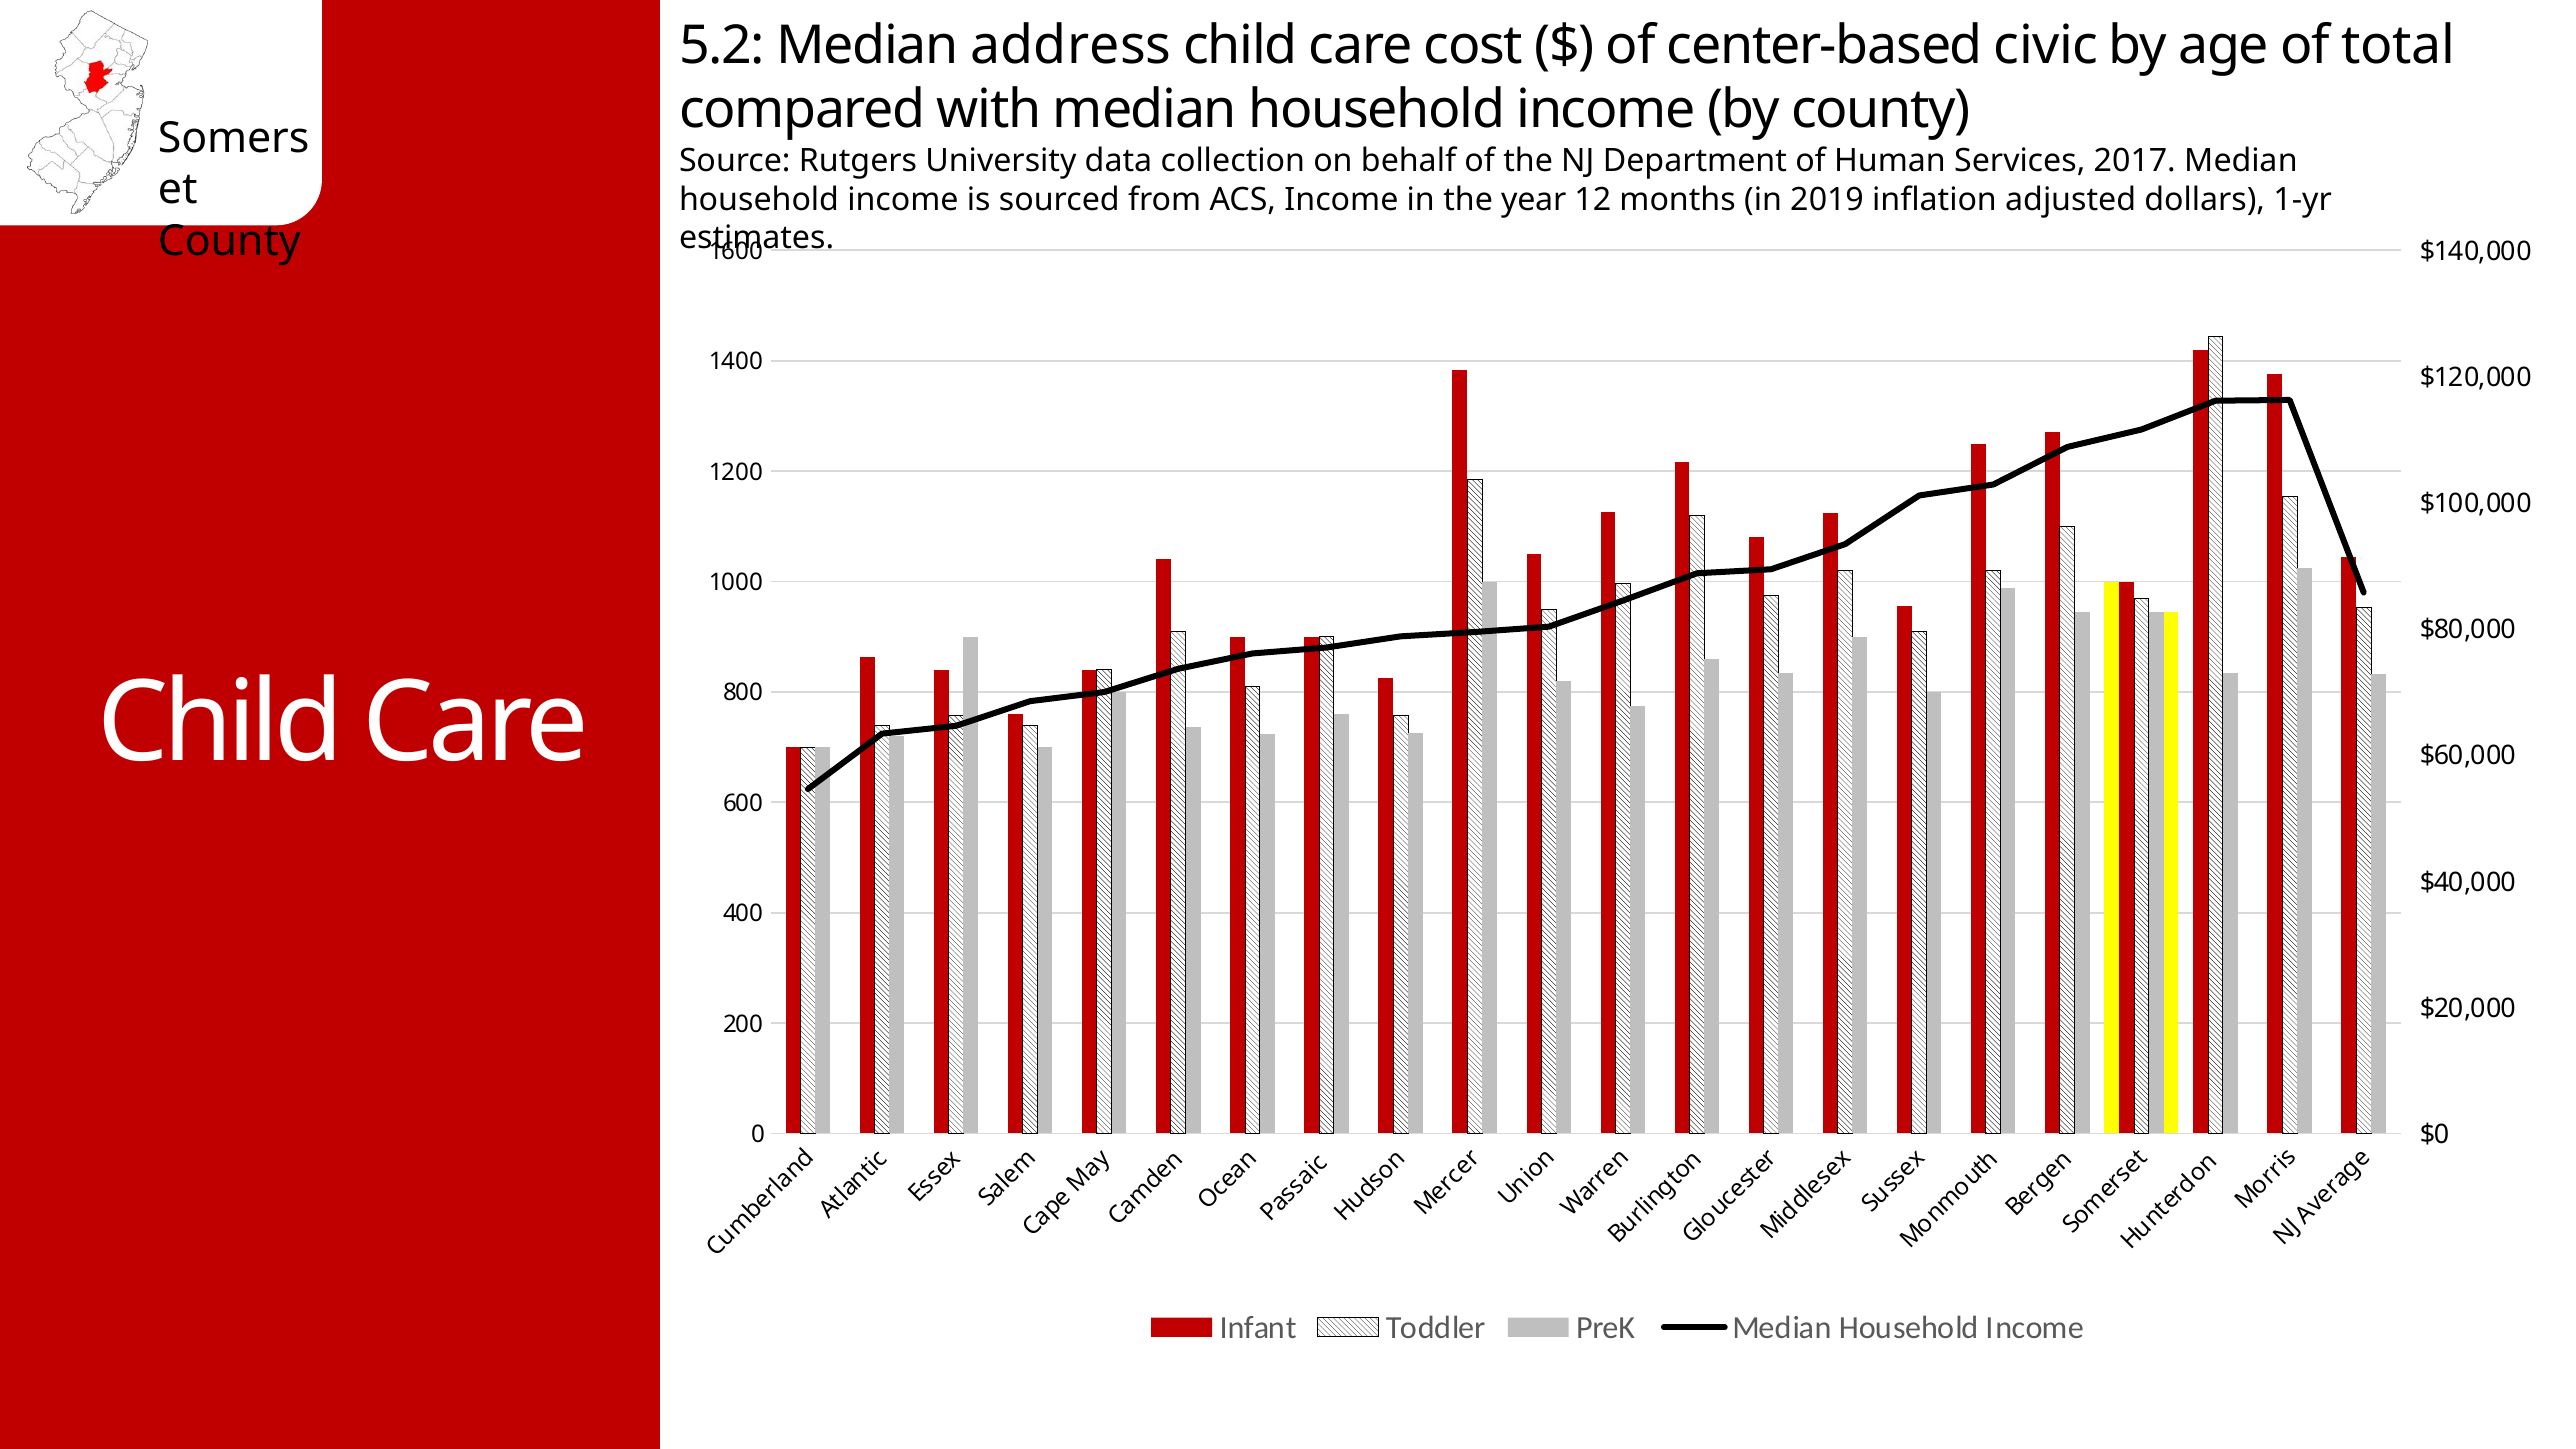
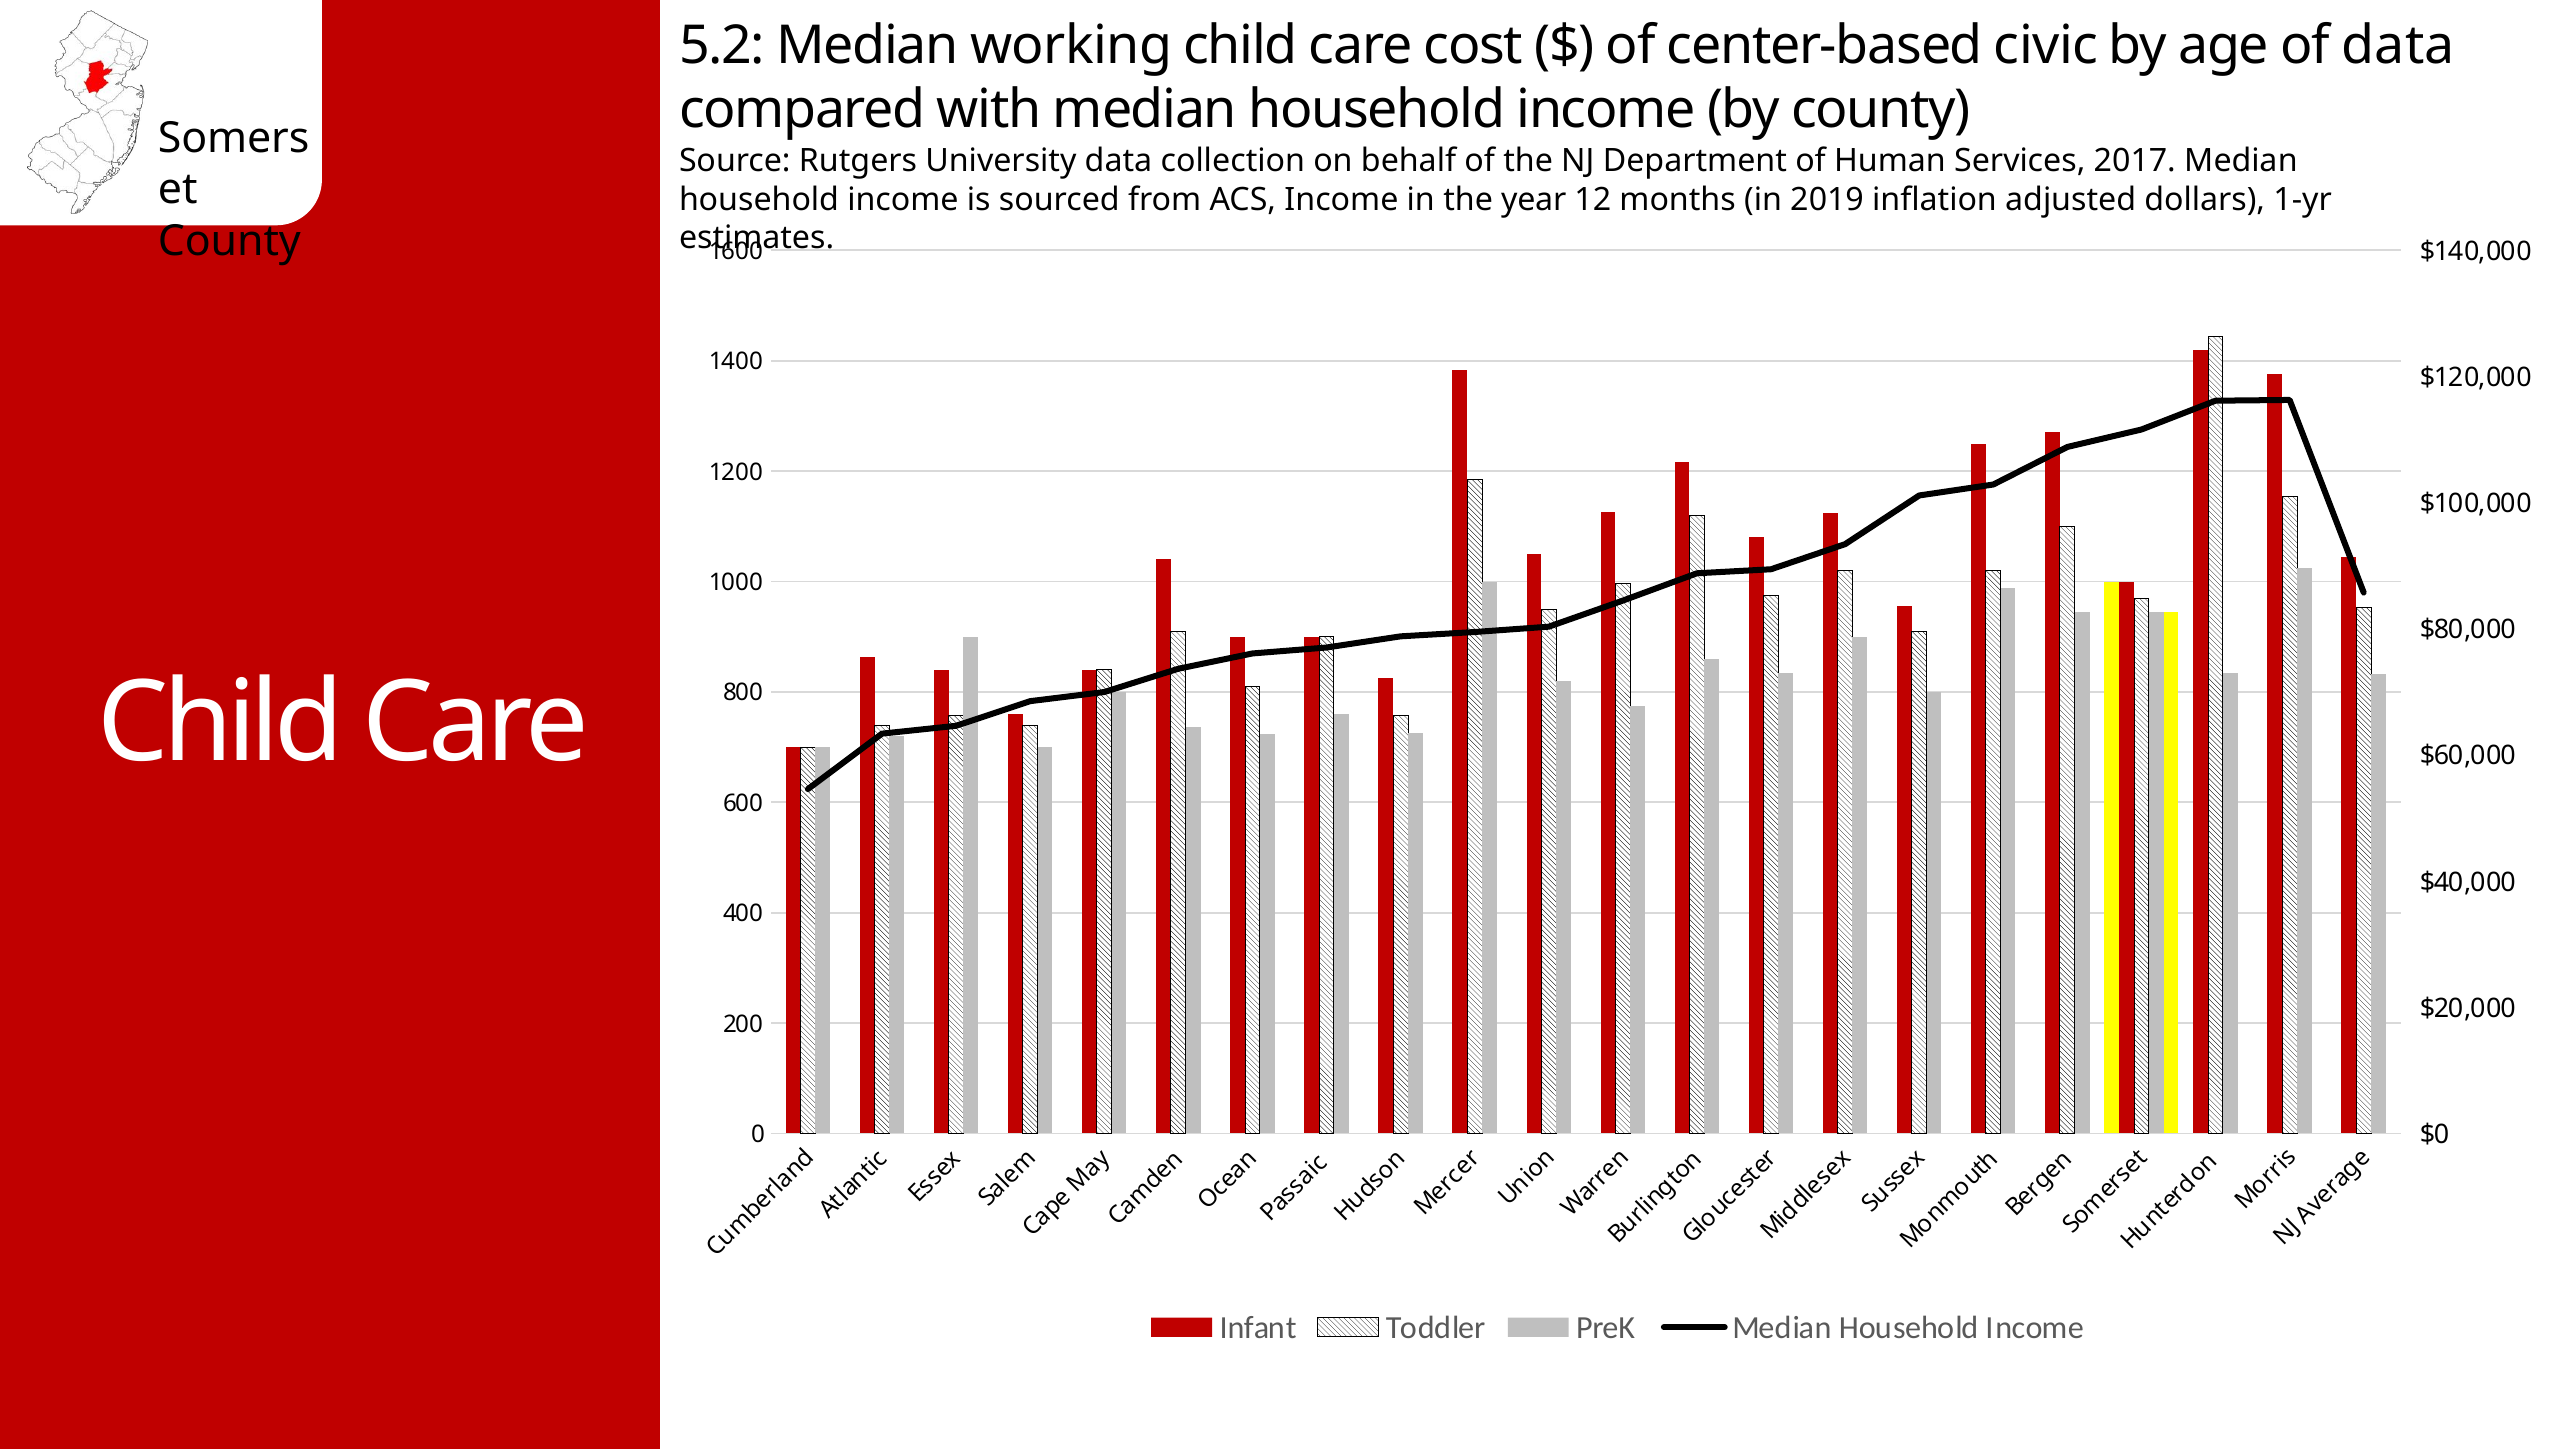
address: address -> working (1071, 45)
of total: total -> data (2398, 45)
